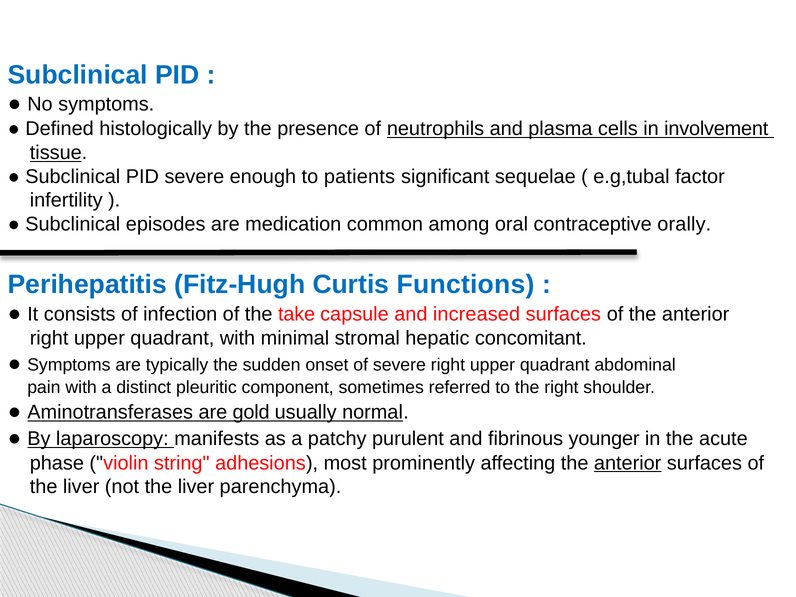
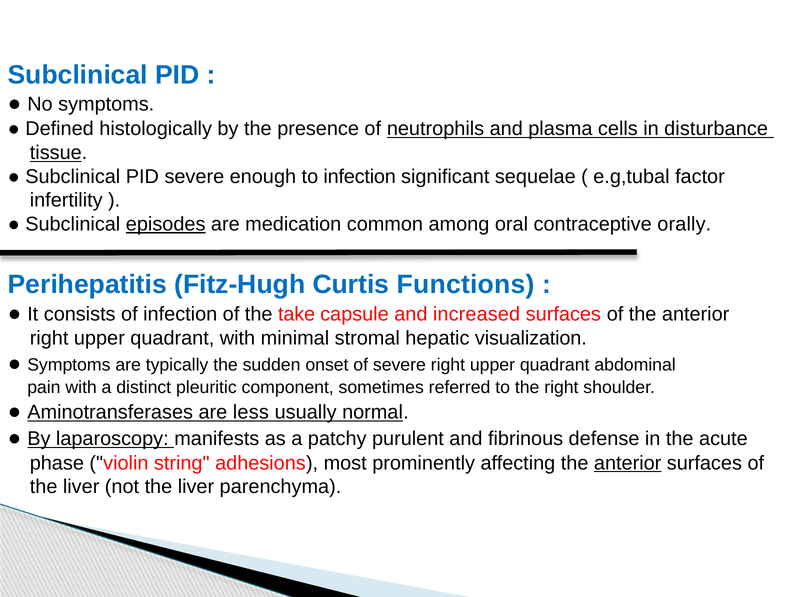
involvement: involvement -> disturbance (716, 129)
to patients: patients -> infection (360, 176)
episodes underline: none -> present (166, 224)
concomitant: concomitant -> visualization (531, 338)
gold: gold -> less (251, 412)
younger: younger -> defense (604, 439)
